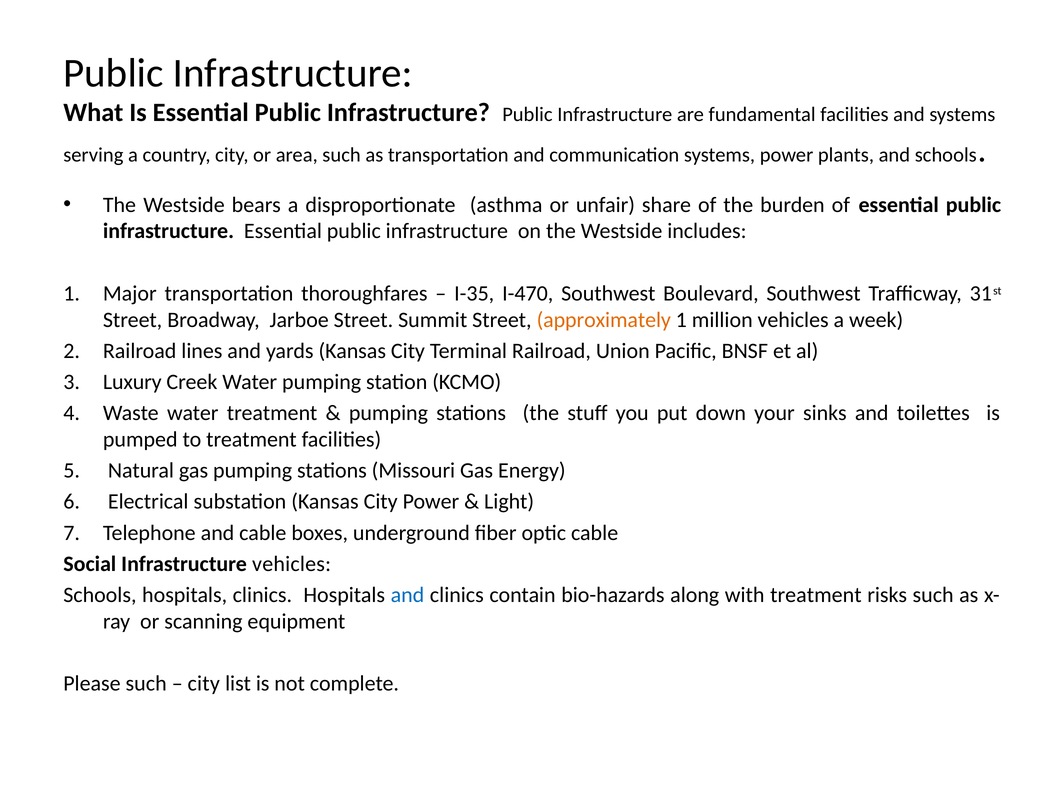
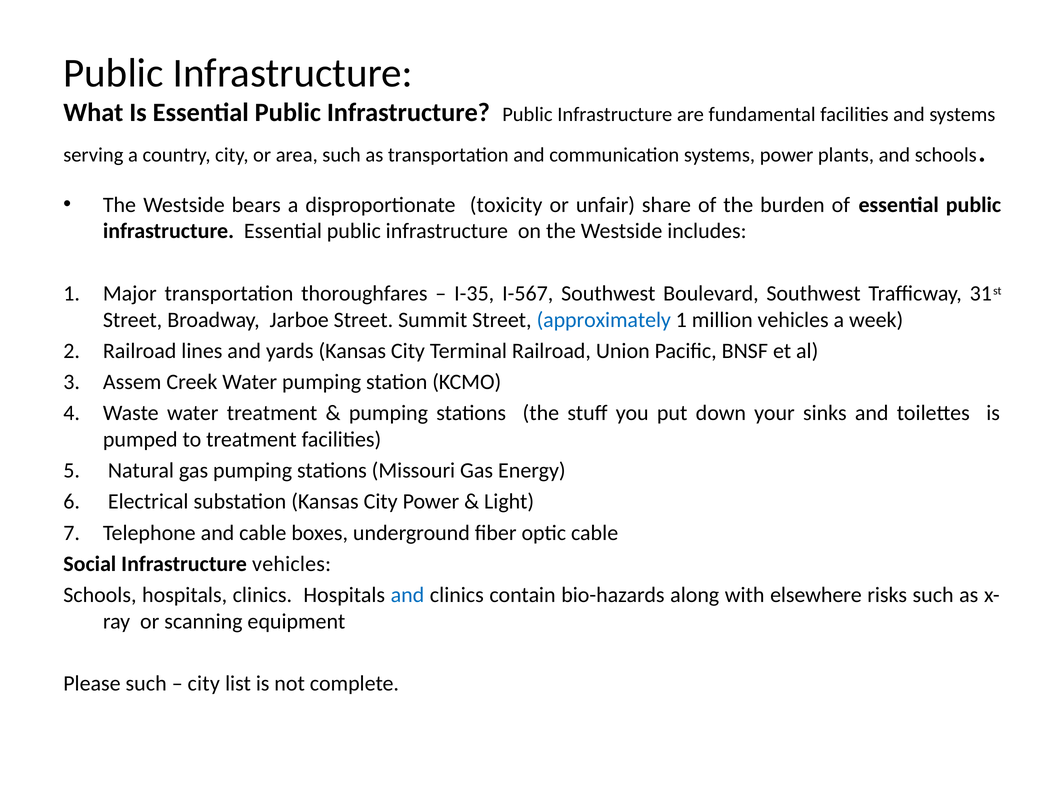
asthma: asthma -> toxicity (506, 205)
I-470: I-470 -> I-567 (528, 293)
approximately colour: orange -> blue (604, 320)
Luxury: Luxury -> Assem (132, 382)
with treatment: treatment -> elsewhere (816, 595)
